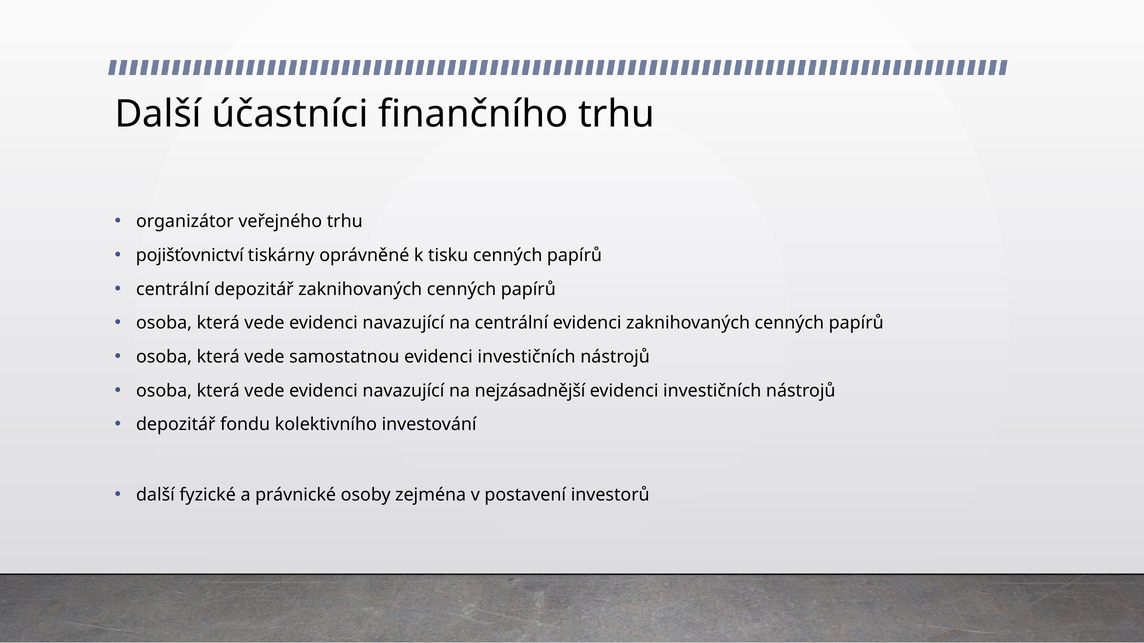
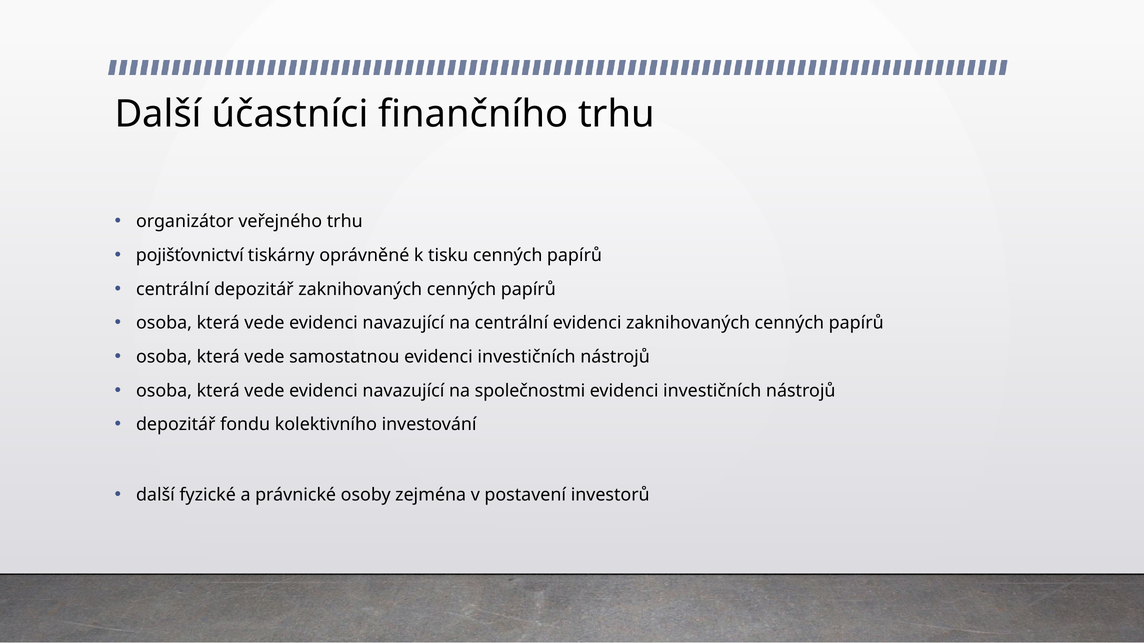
nejzásadnější: nejzásadnější -> společnostmi (530, 391)
